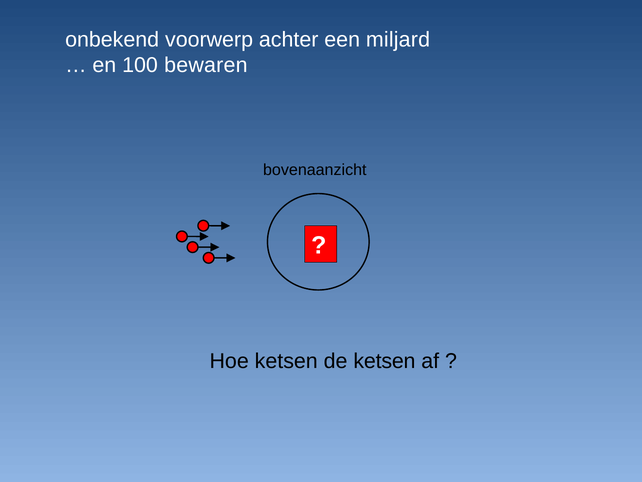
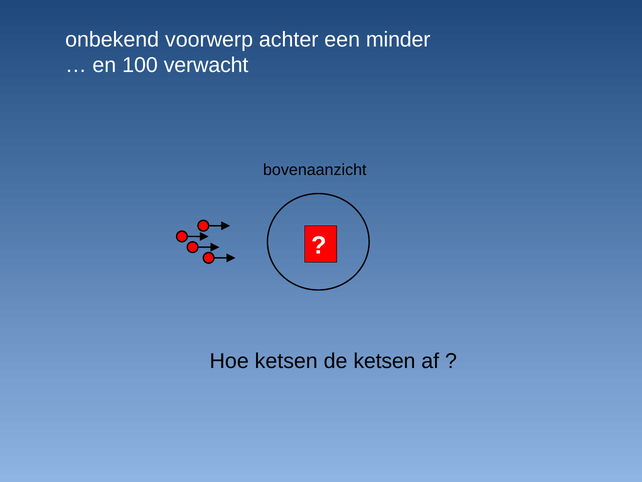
miljard: miljard -> minder (398, 39)
bewaren: bewaren -> verwacht (206, 65)
